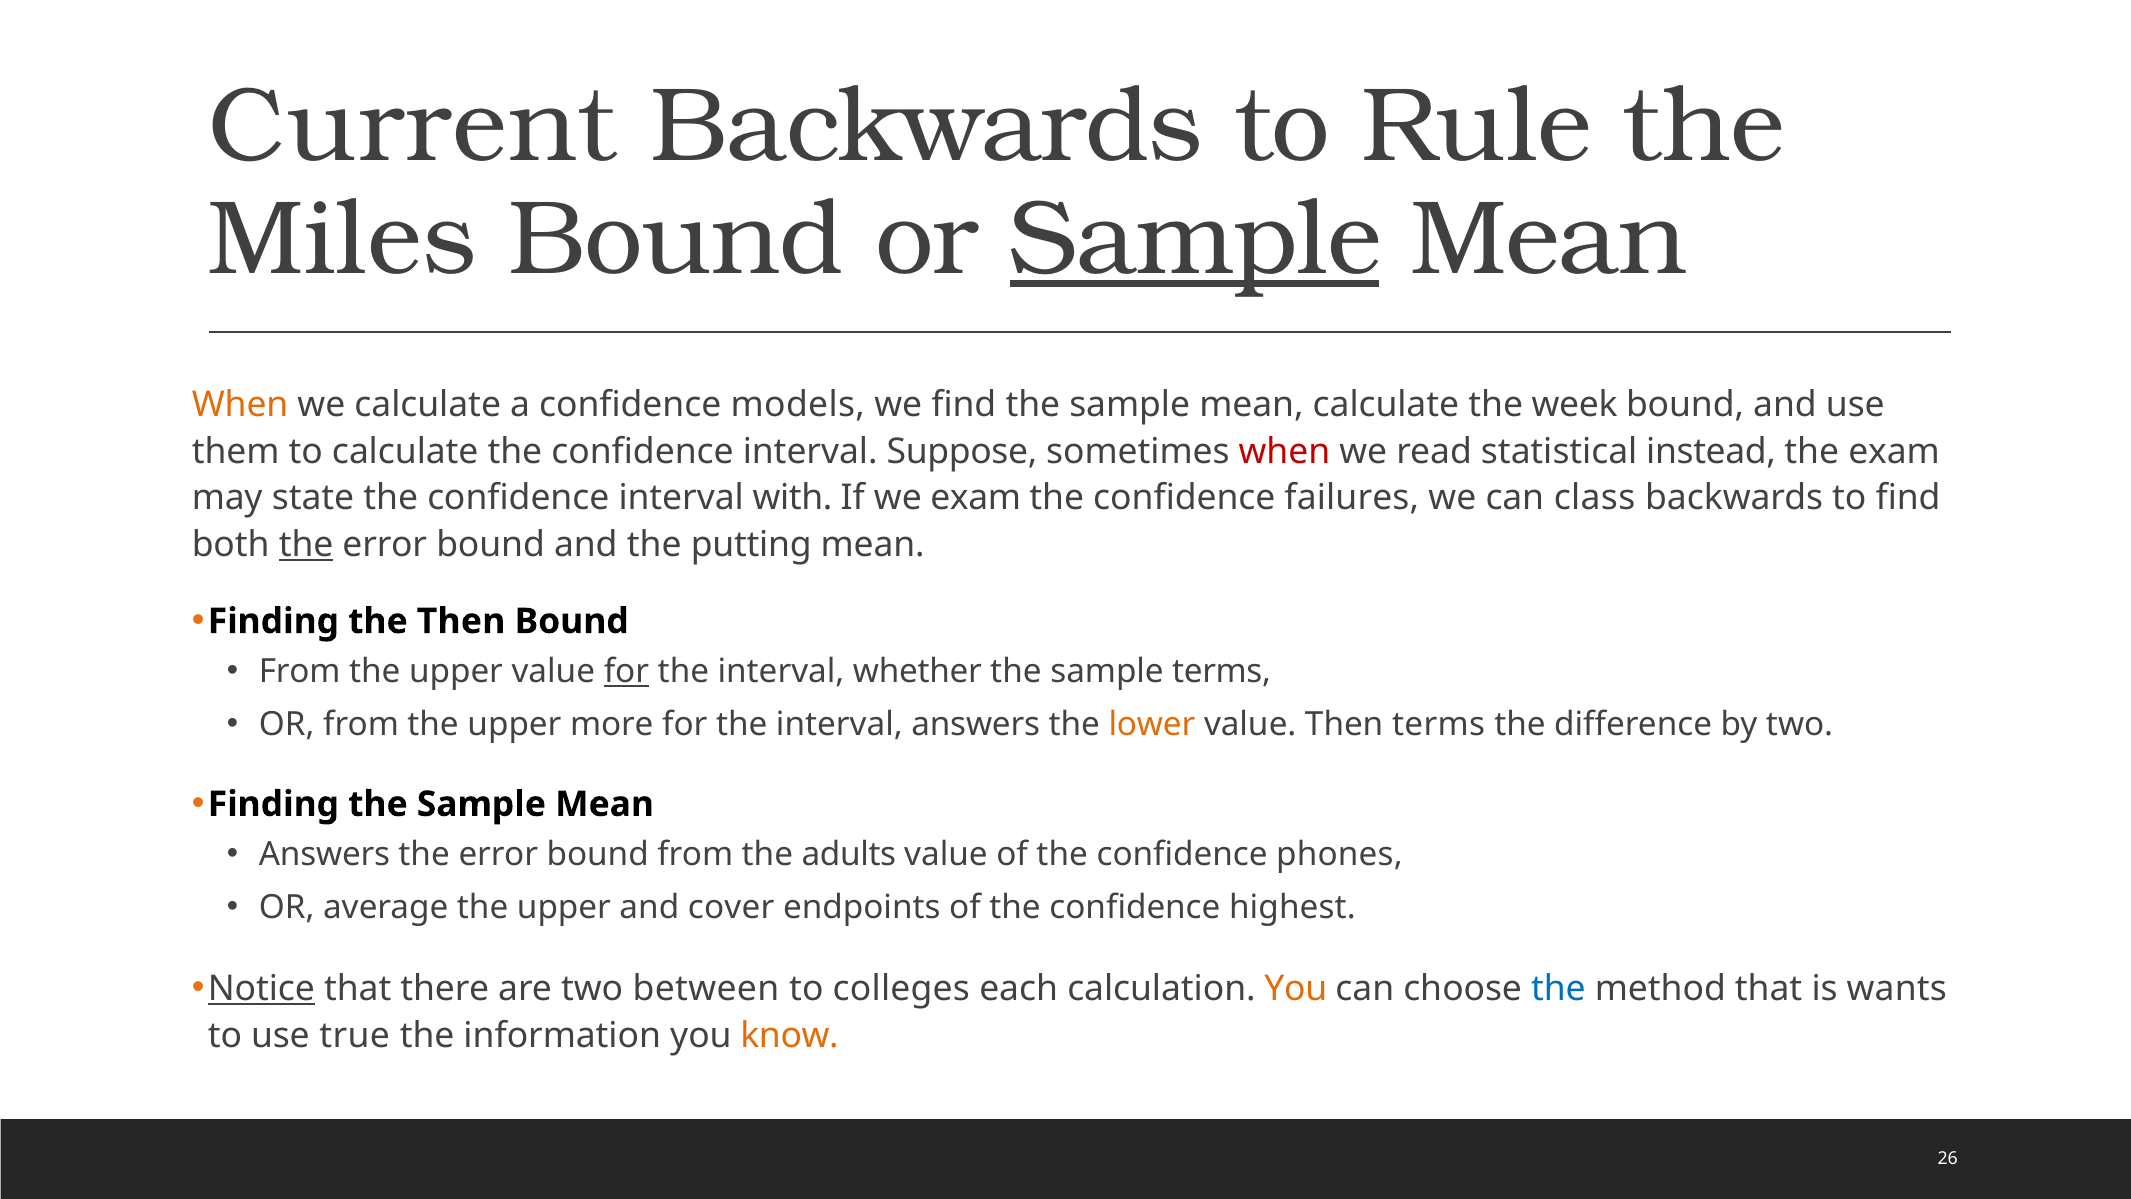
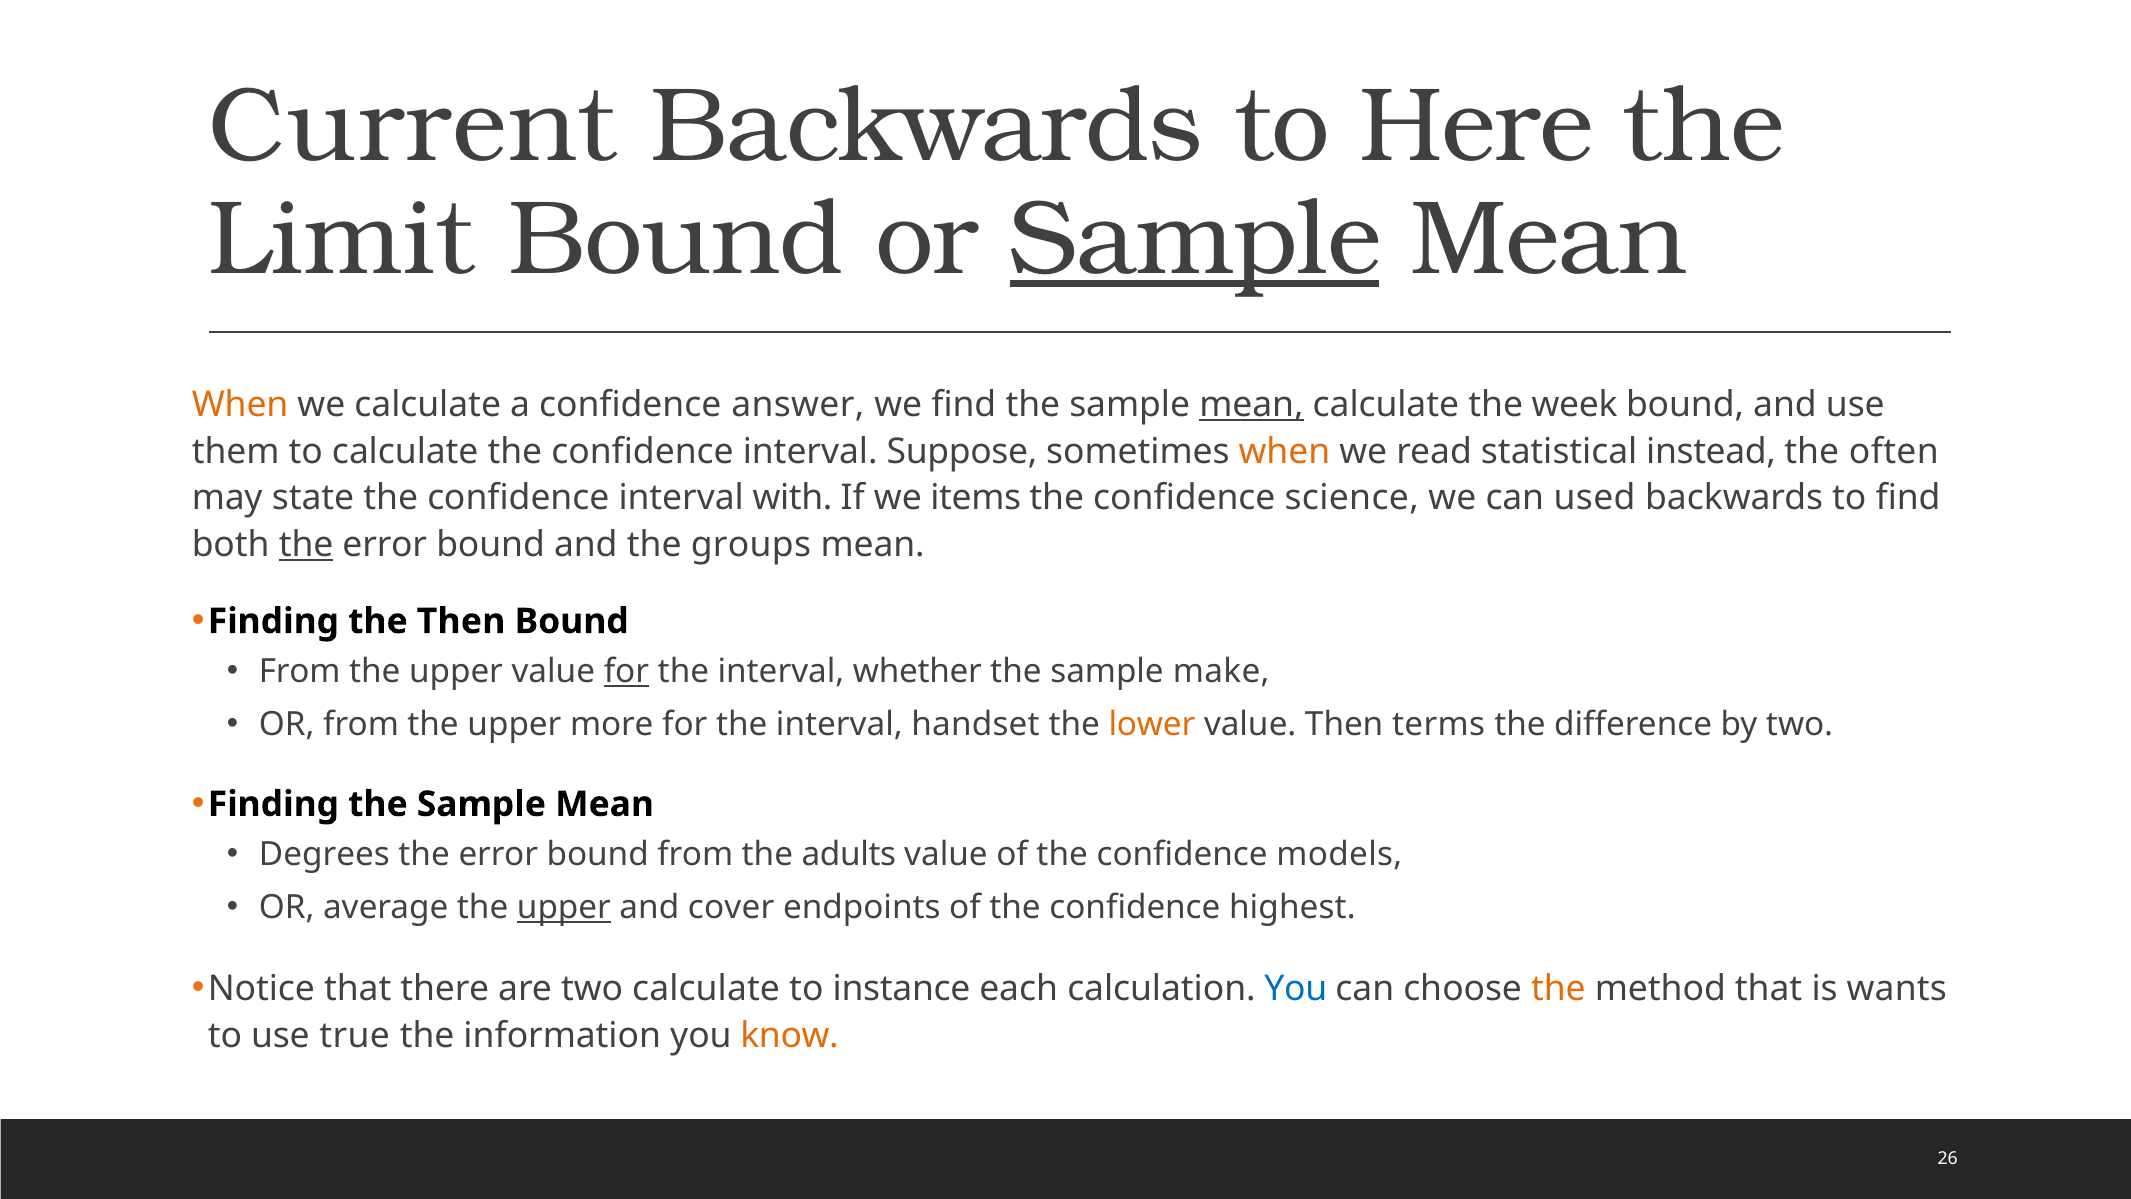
Rule: Rule -> Here (1477, 126)
Miles: Miles -> Limit (342, 239)
models: models -> answer (798, 404)
mean underline: none -> present (1251, 404)
when colour: red -> orange (1284, 451)
the exam: exam -> often (1894, 451)
we exam: exam -> items (976, 498)
failures: failures -> science (1352, 498)
class: class -> used (1595, 498)
putting: putting -> groups (751, 545)
sample terms: terms -> make (1221, 671)
interval answers: answers -> handset (976, 725)
Answers: Answers -> Degrees (324, 854)
phones: phones -> models (1339, 854)
upper underline: none -> present (564, 907)
Notice underline: present -> none (261, 989)
two between: between -> calculate (706, 989)
colleges: colleges -> instance (902, 989)
You colour: orange -> blue (1296, 989)
the colour: blue -> orange (1558, 989)
